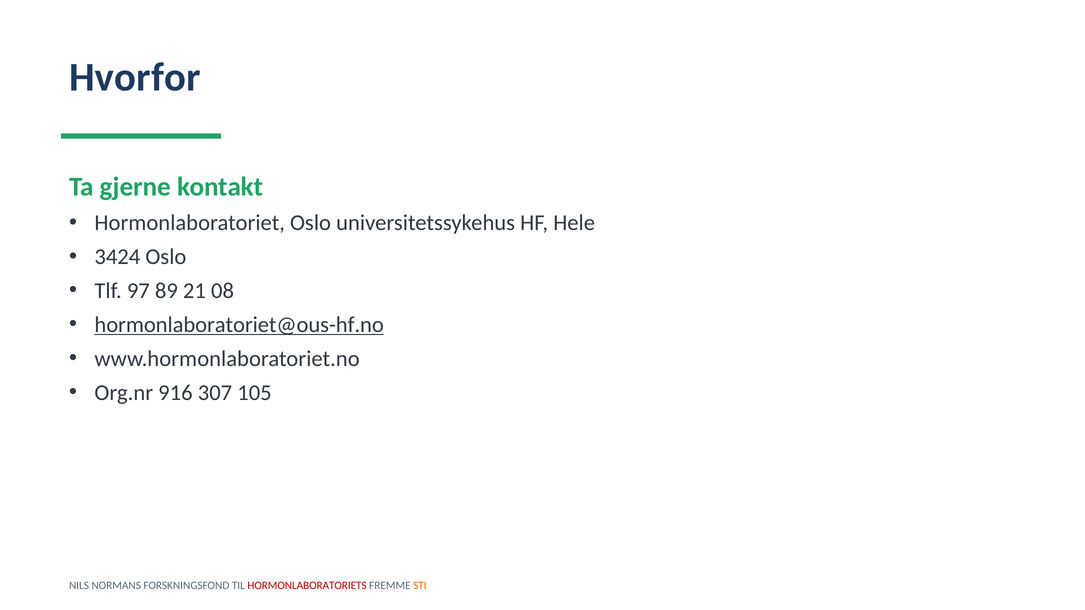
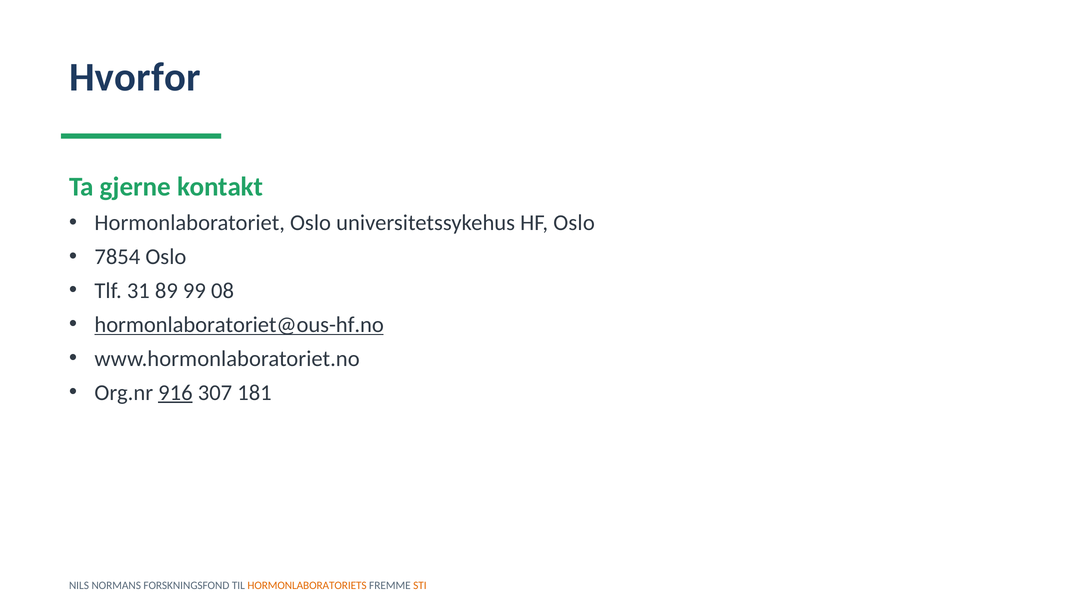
HF Hele: Hele -> Oslo (574, 223)
3424: 3424 -> 7854 (117, 257)
97: 97 -> 31 (138, 291)
21: 21 -> 99 (194, 291)
916 underline: none -> present (175, 393)
105: 105 -> 181 (254, 393)
HORMONLABORATORIETS colour: red -> orange (307, 586)
